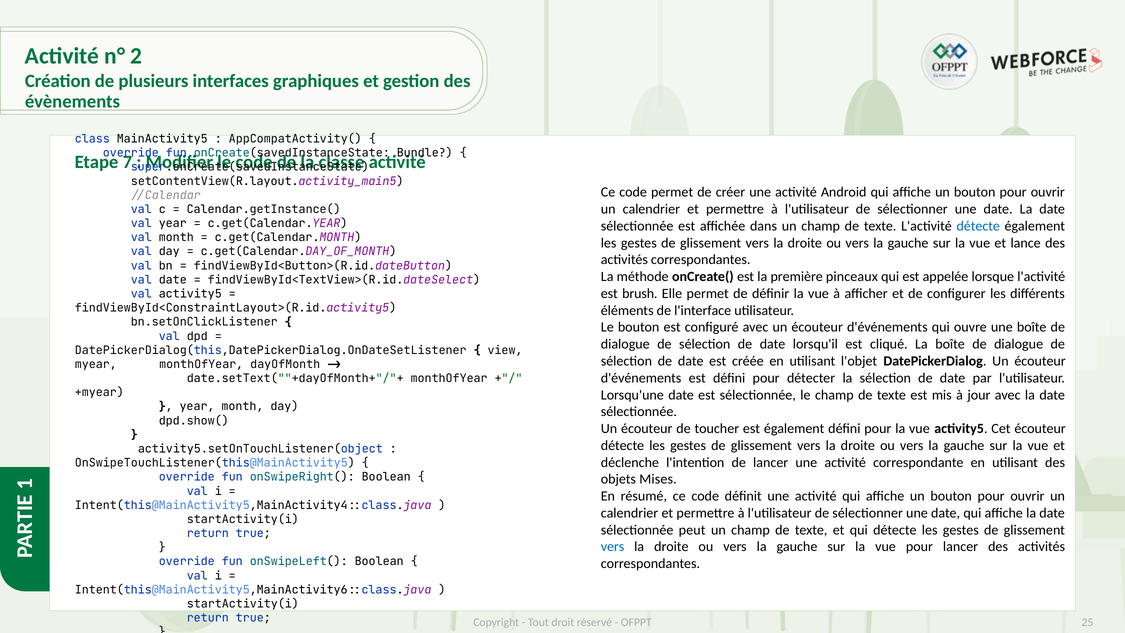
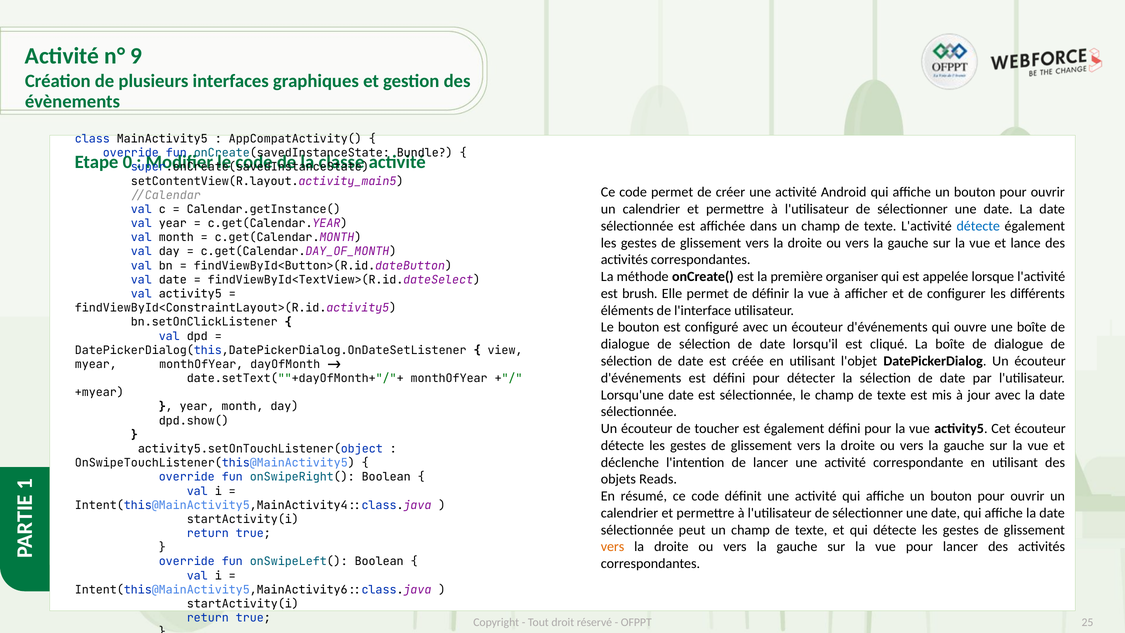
2: 2 -> 9 (136, 56)
7: 7 -> 0 (127, 162)
pinceaux: pinceaux -> organiser (852, 277)
Mises: Mises -> Reads (658, 479)
vers colour: blue -> orange (613, 547)
